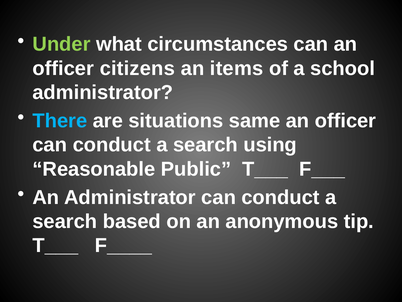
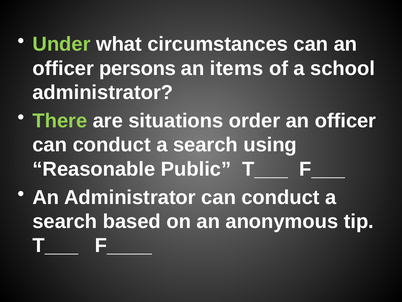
citizens: citizens -> persons (138, 68)
There colour: light blue -> light green (60, 121)
same: same -> order (255, 121)
